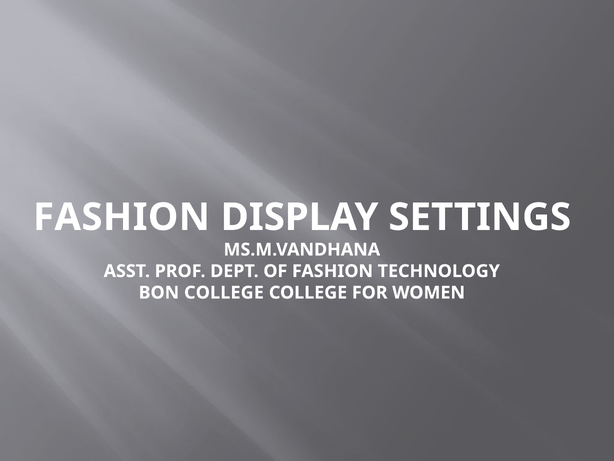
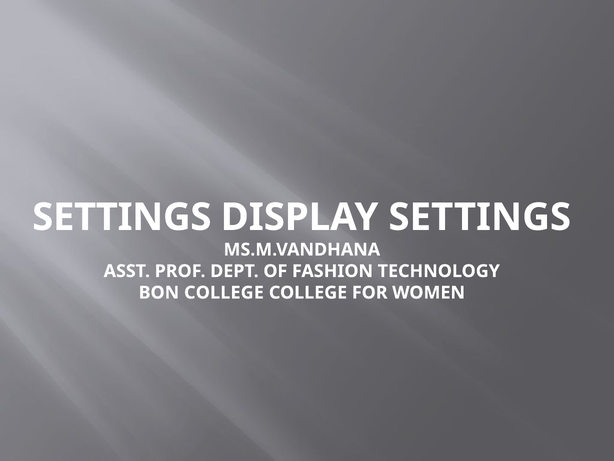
FASHION: FASHION -> SETTINGS (122, 217)
